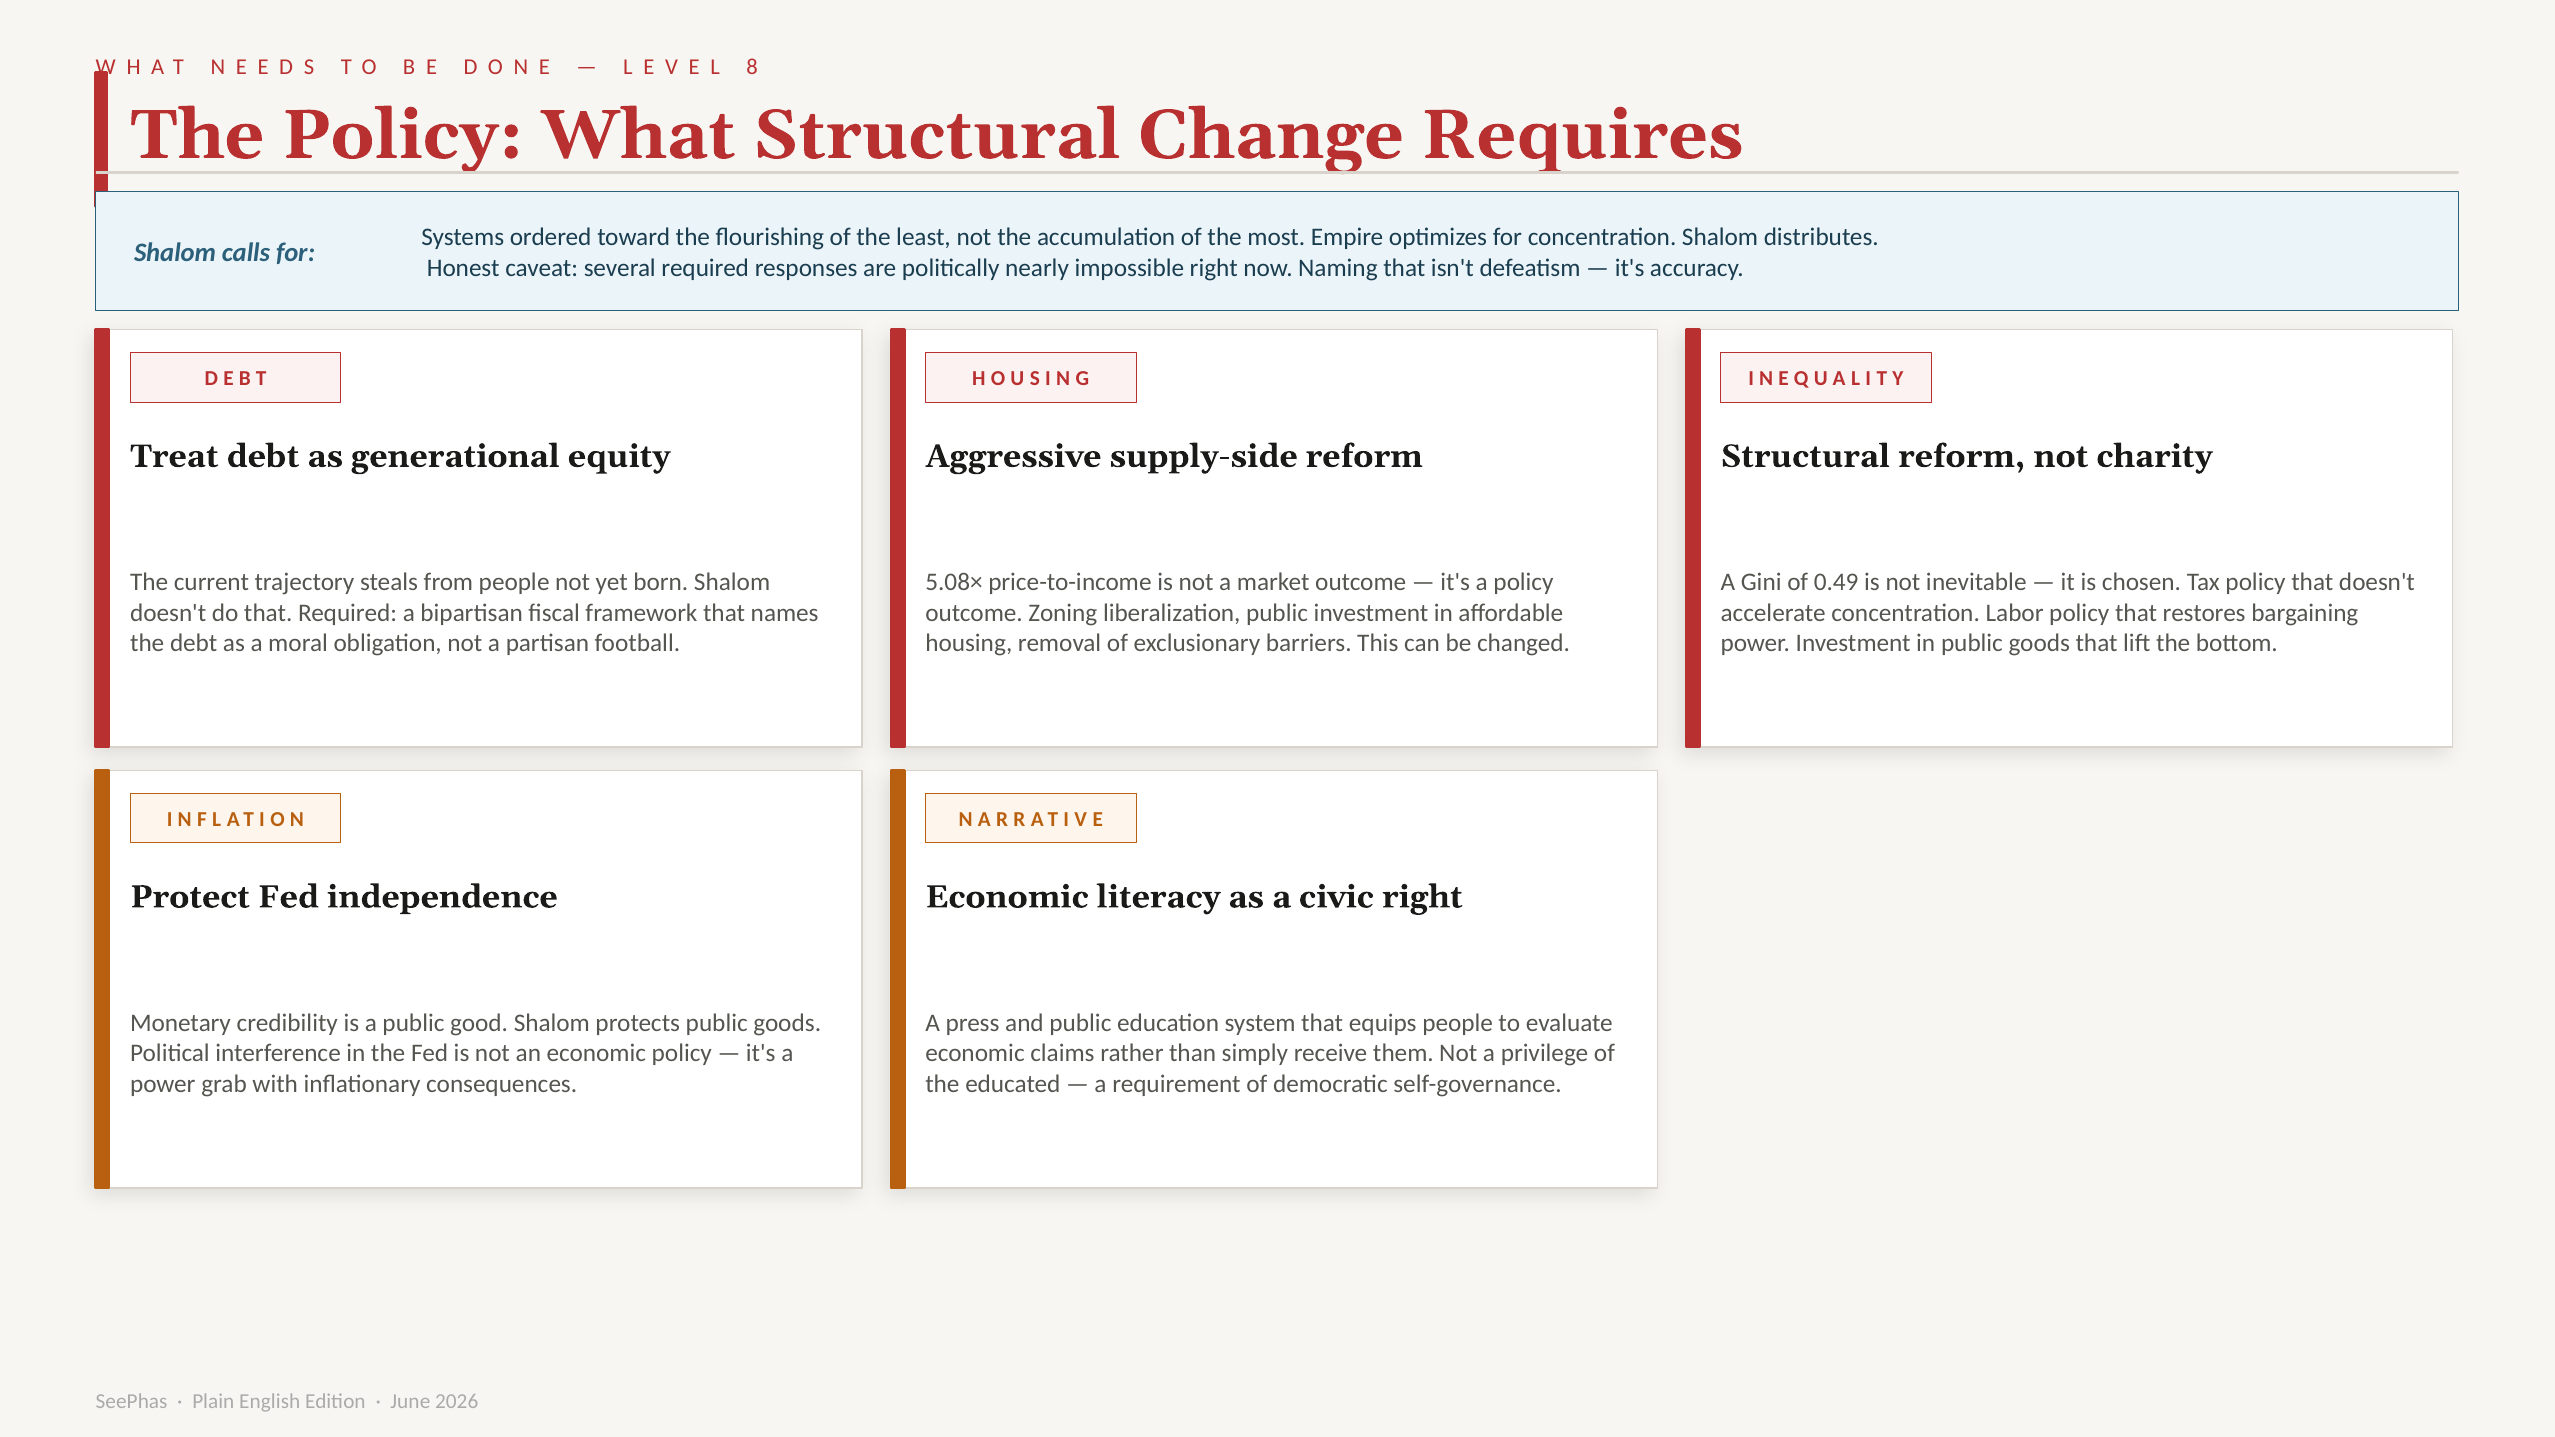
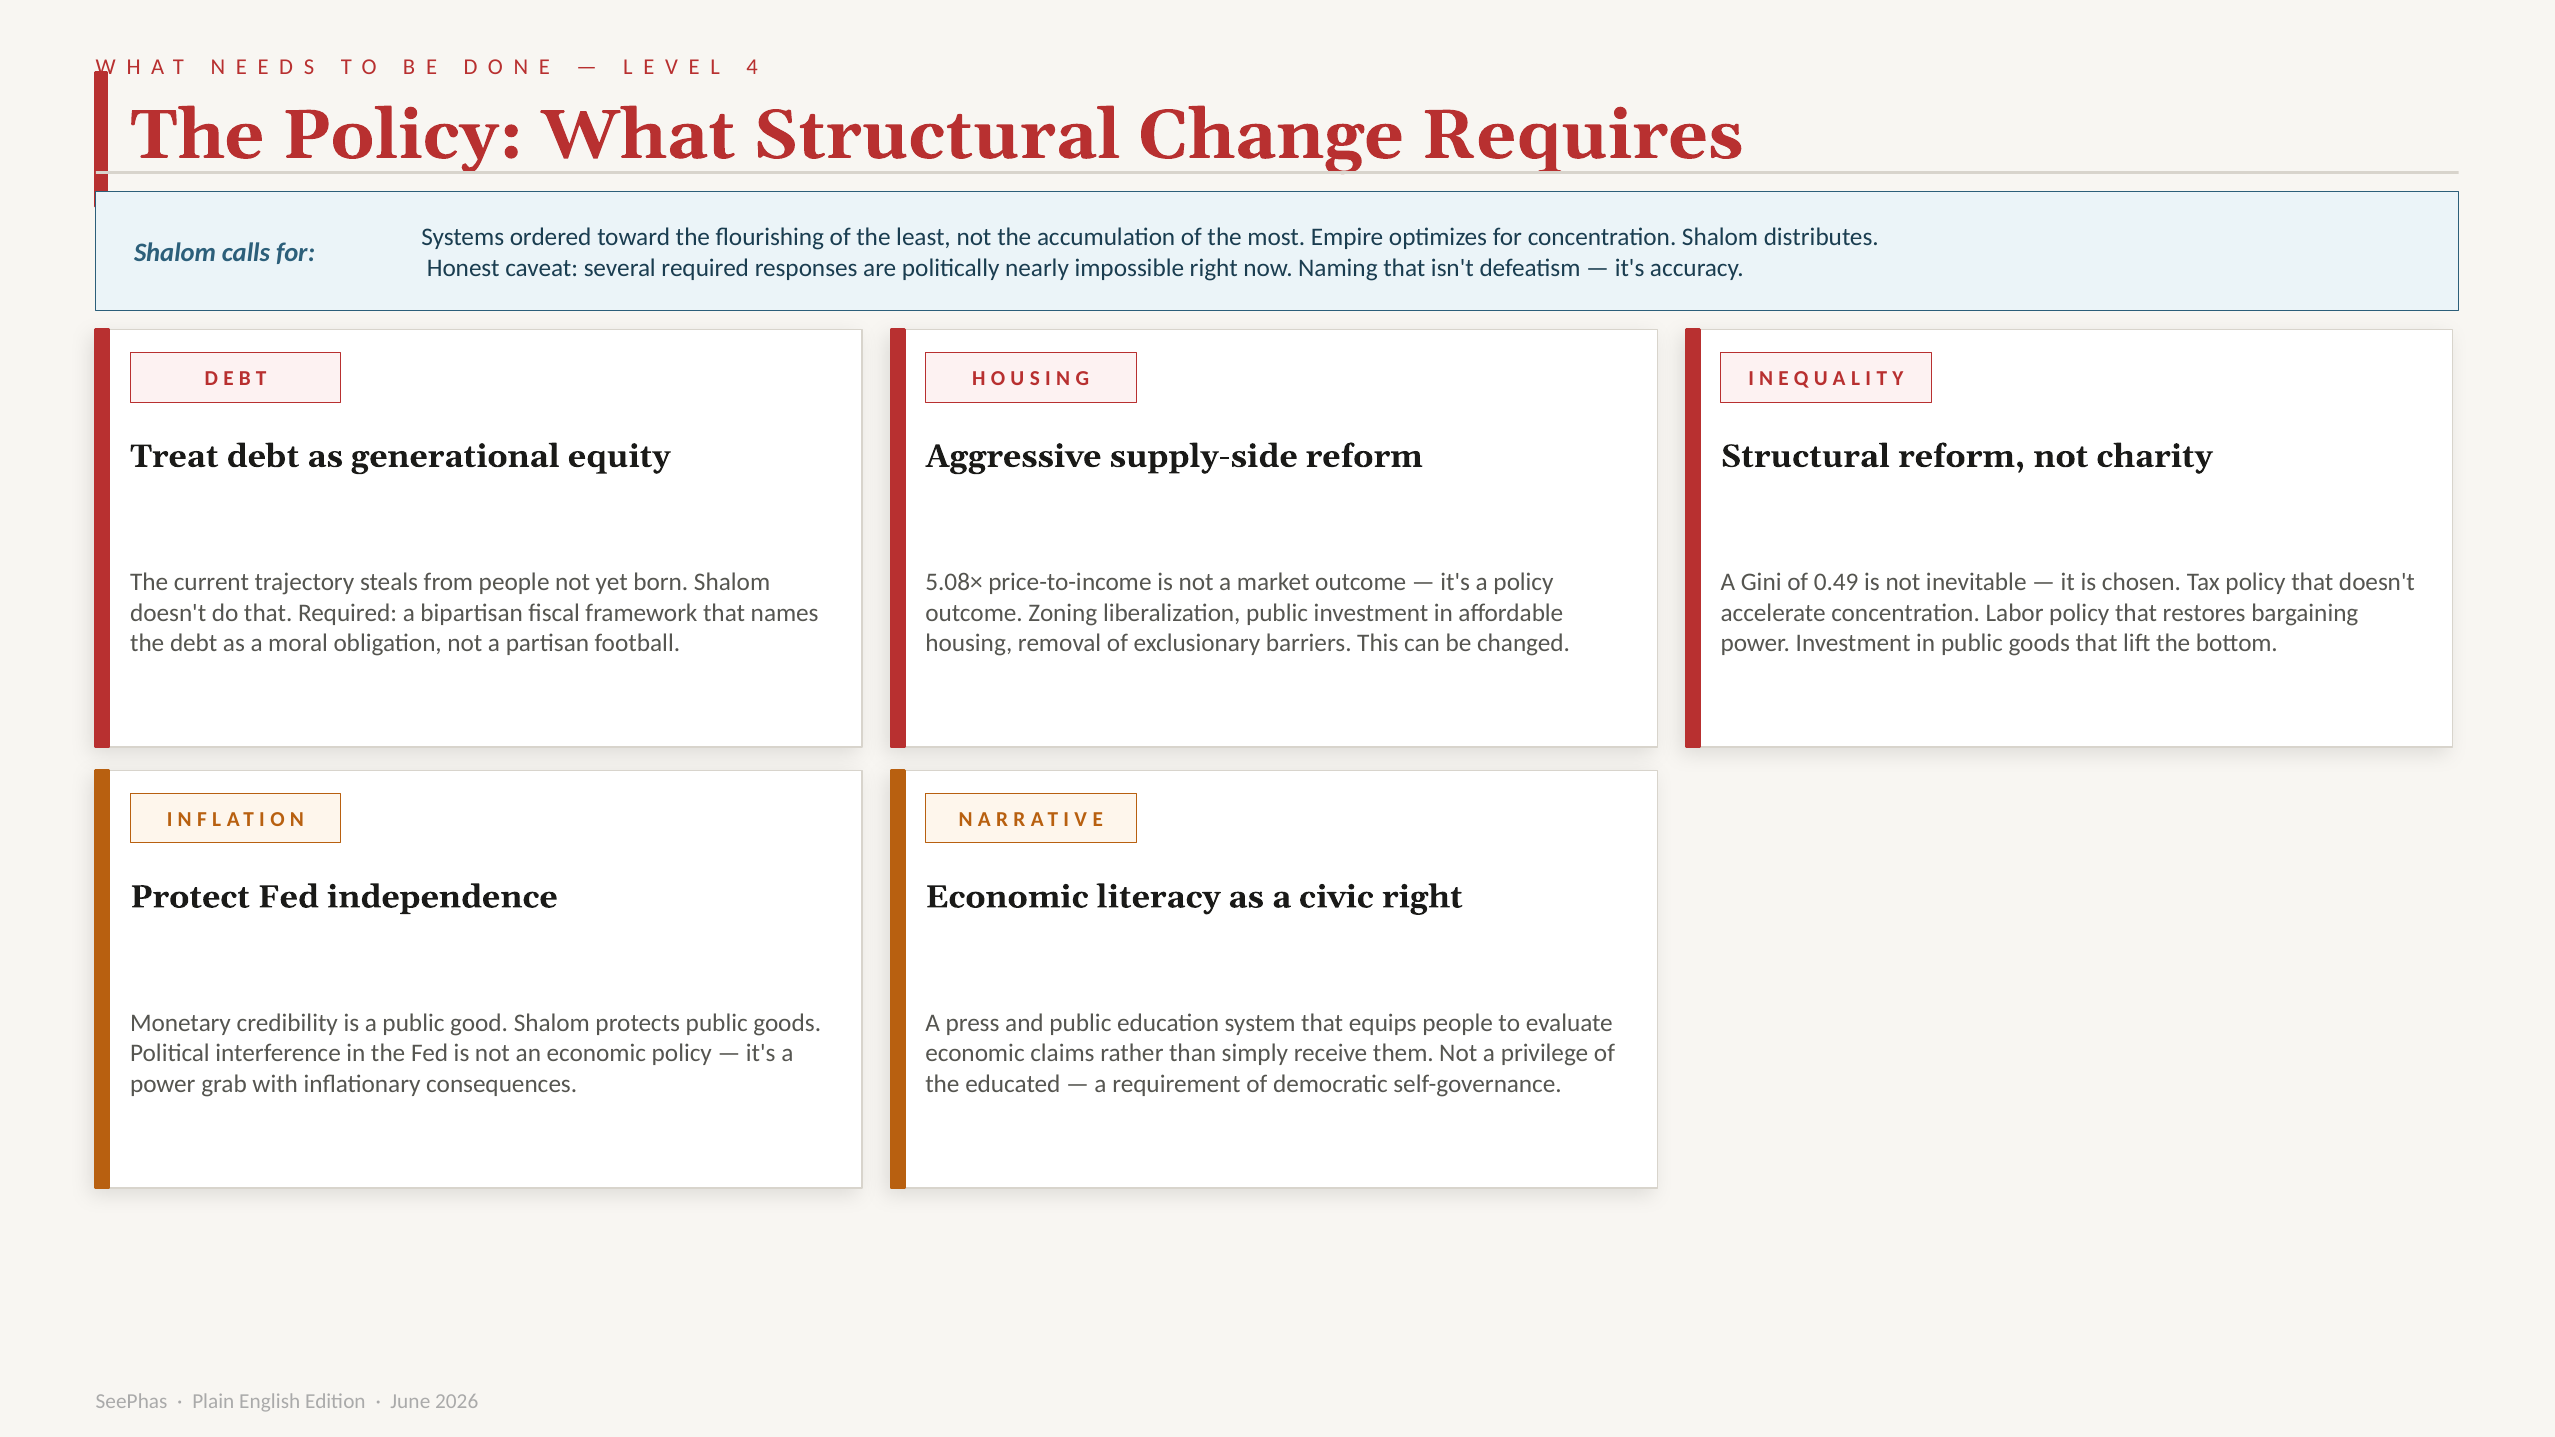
8: 8 -> 4 (752, 67)
